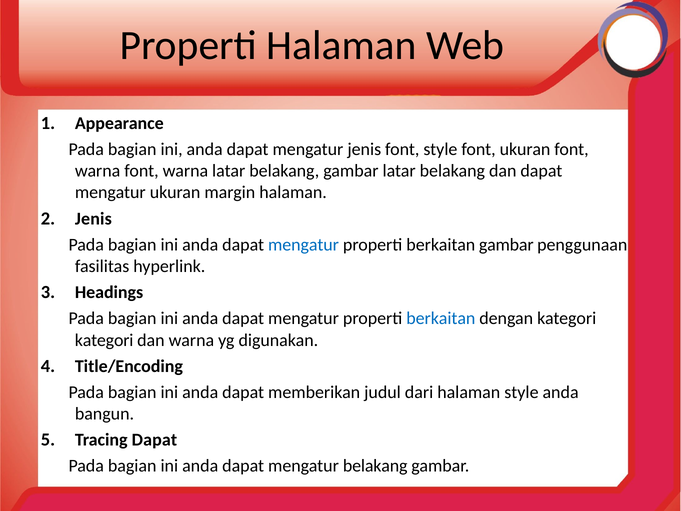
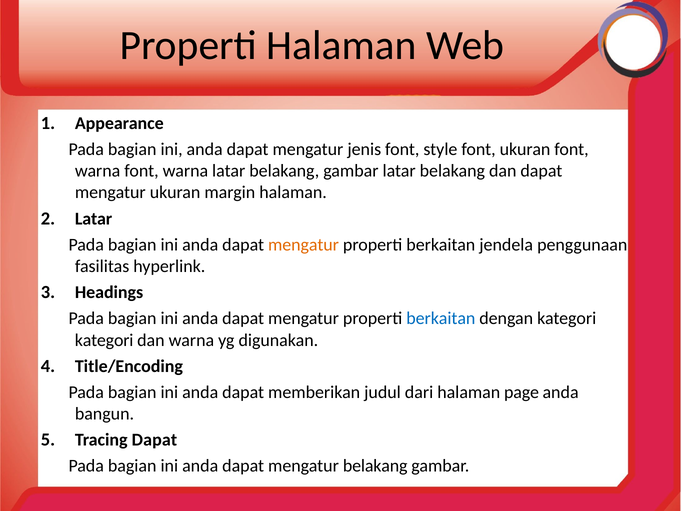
Jenis: Jenis -> Latar (94, 219)
mengatur colour: blue -> orange (304, 245)
berkaitan gambar: gambar -> jendela (506, 245)
halaman style: style -> page (522, 392)
